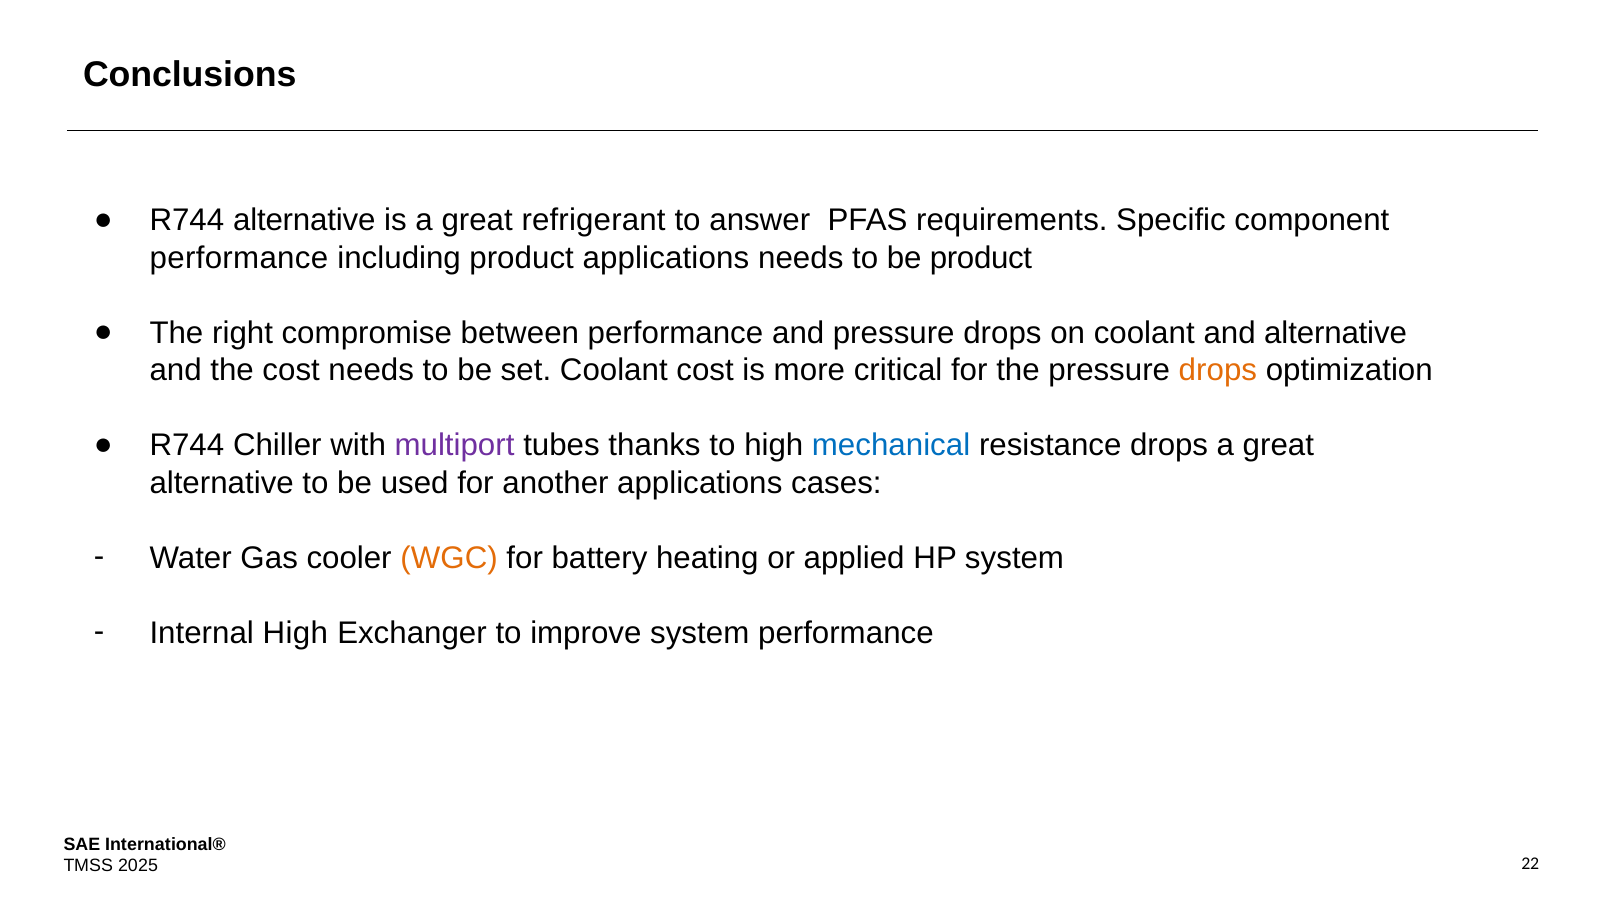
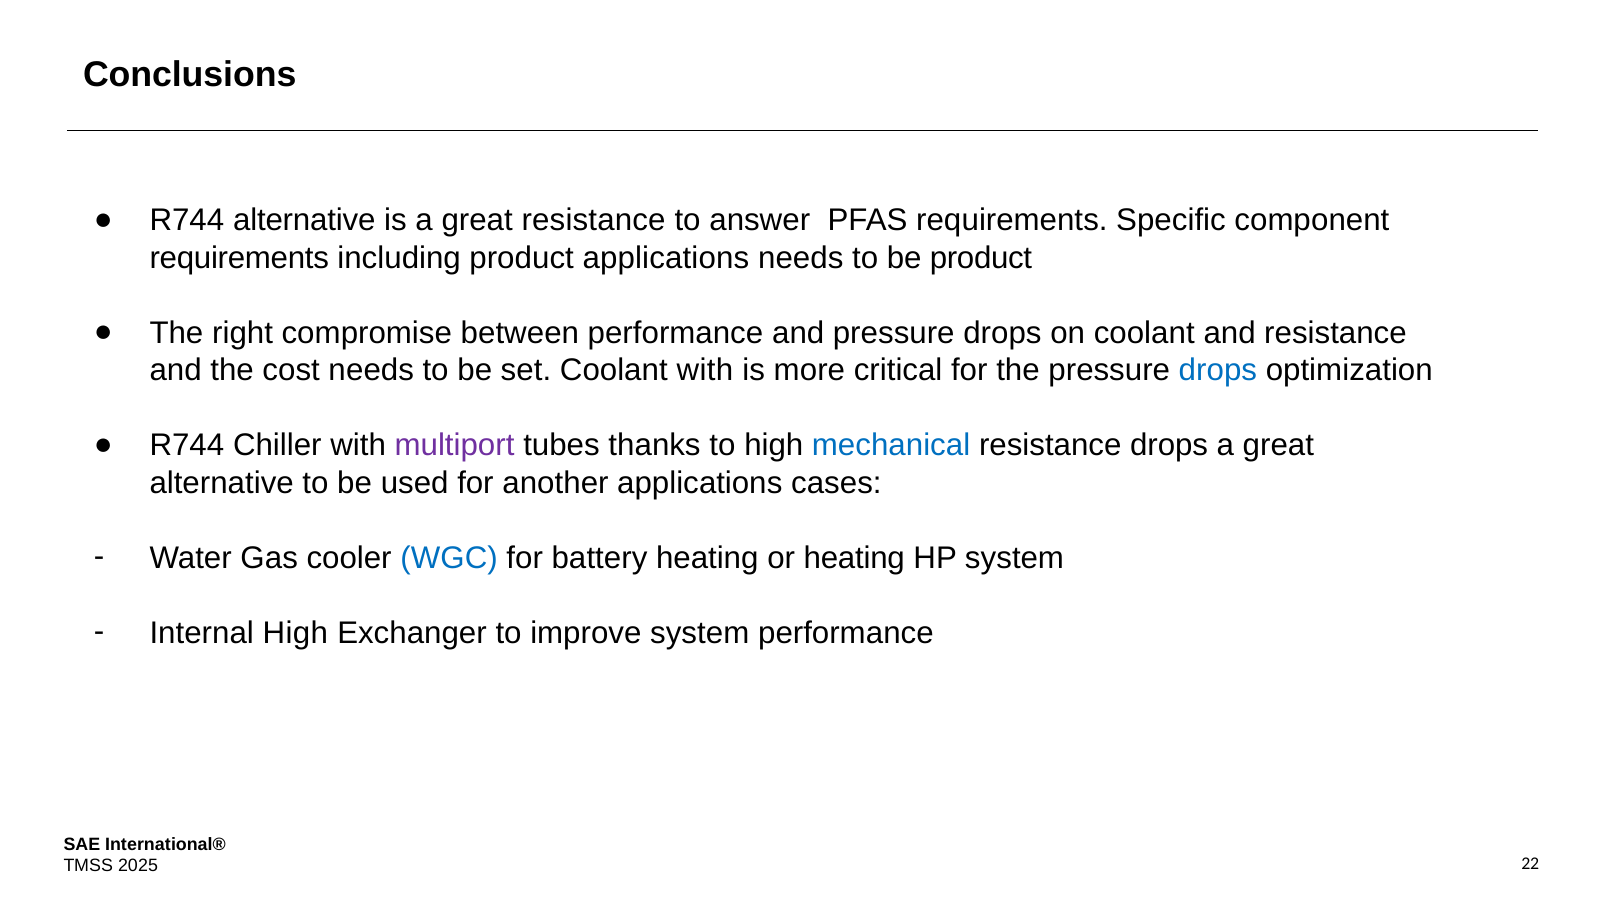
great refrigerant: refrigerant -> resistance (594, 220)
performance: performance -> requirements (239, 258)
and alternative: alternative -> resistance (1335, 333)
Coolant cost: cost -> with (705, 370)
drops colour: orange -> blue (1218, 370)
WGC colour: orange -> blue (449, 558)
or applied: applied -> heating (854, 558)
